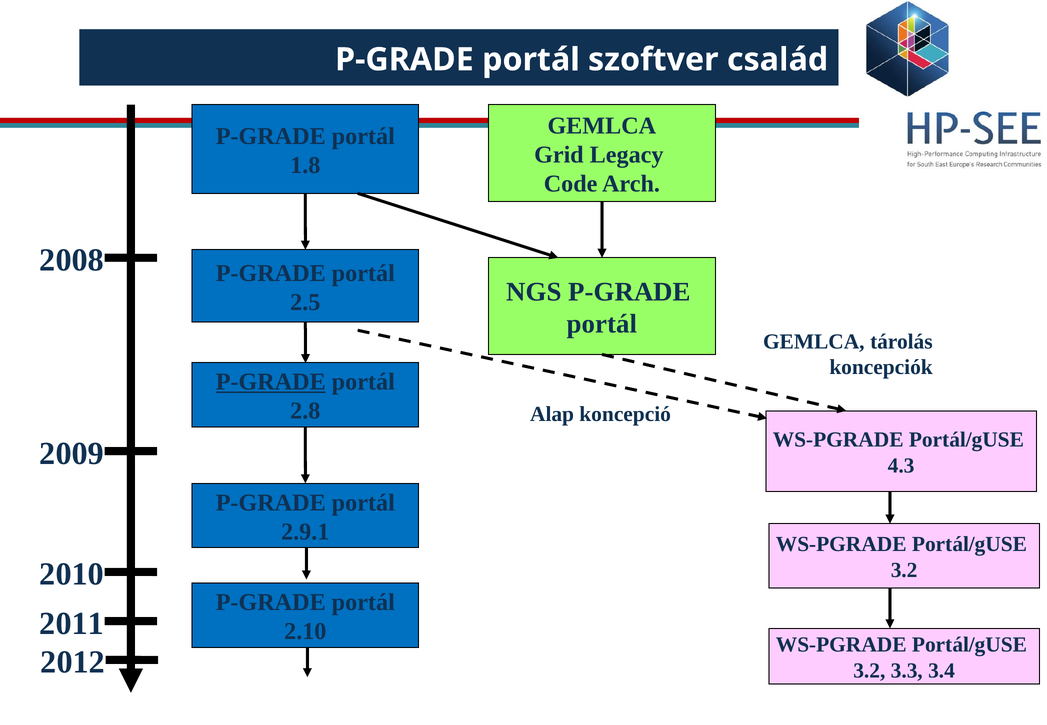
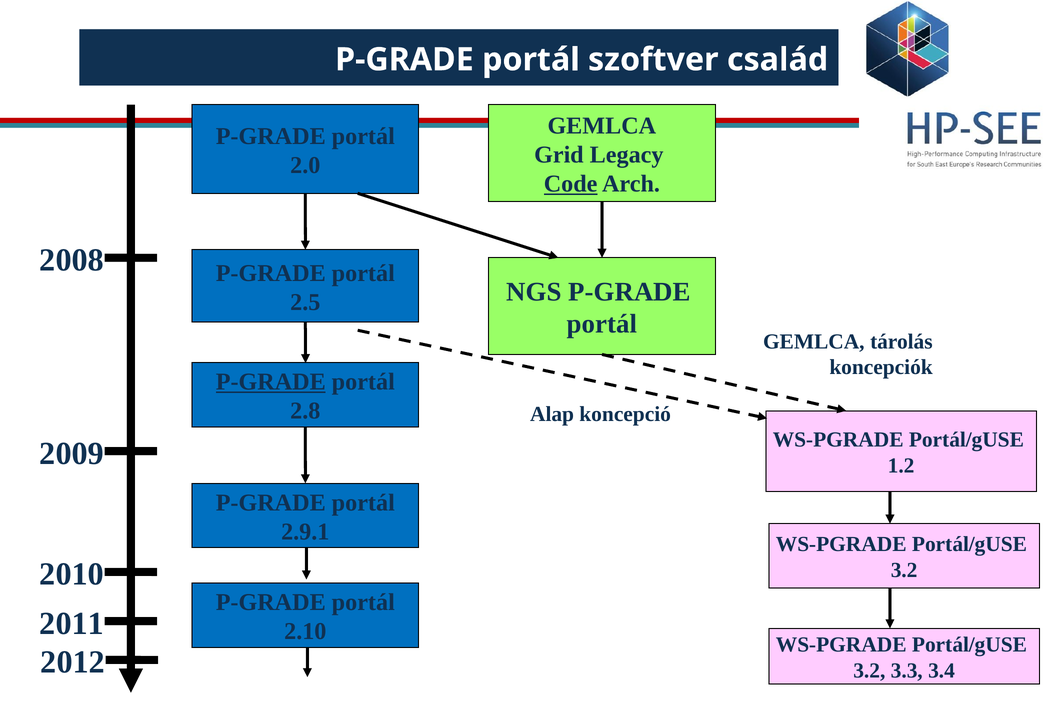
1.8: 1.8 -> 2.0 (305, 165)
Code underline: none -> present (571, 184)
4.3: 4.3 -> 1.2 (901, 465)
